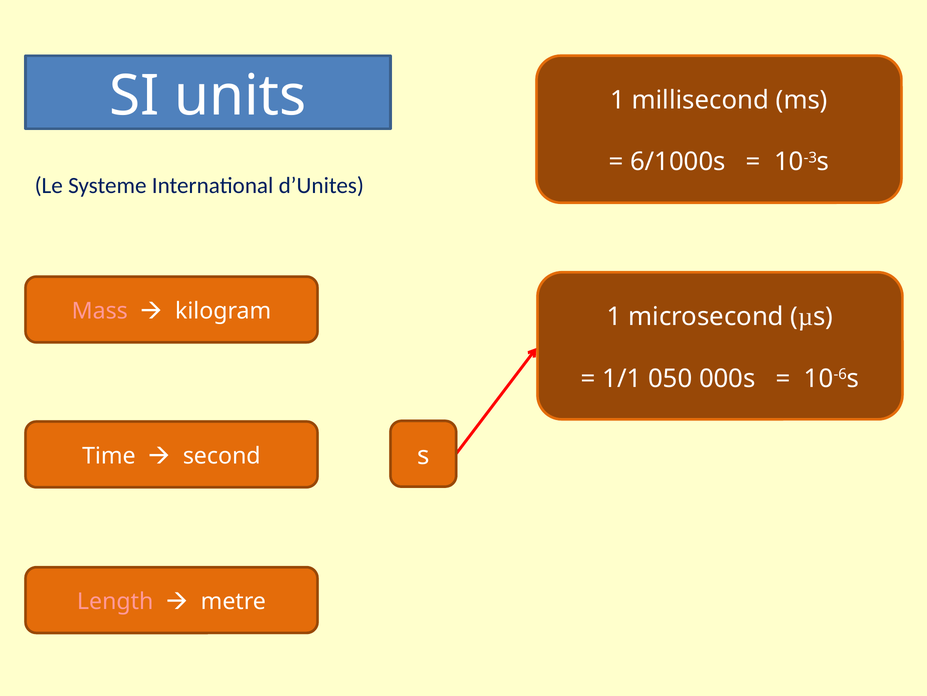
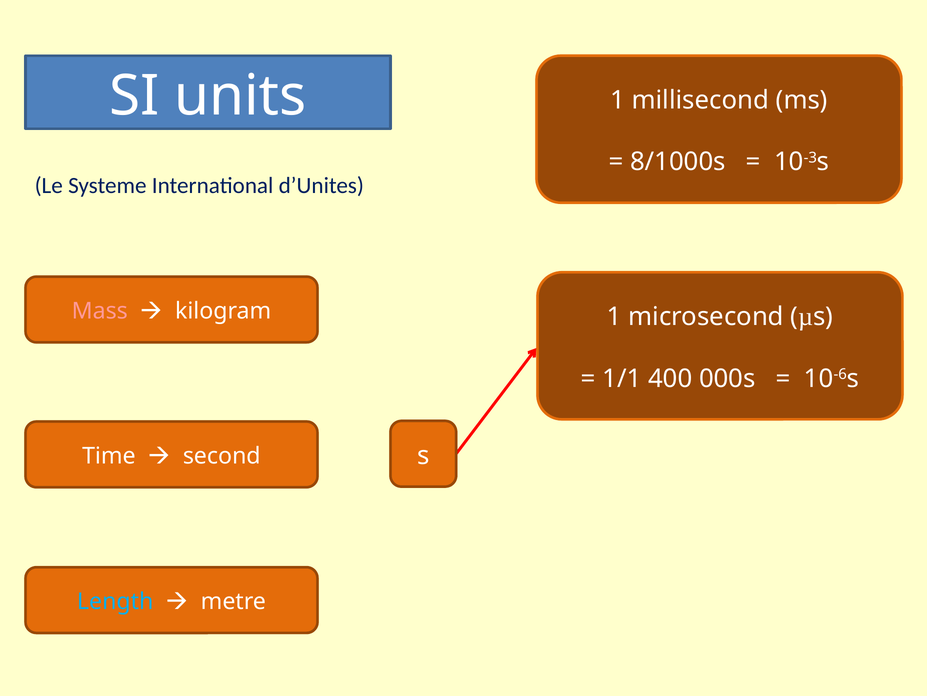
6/1000s: 6/1000s -> 8/1000s (678, 162)
050: 050 -> 400 (670, 378)
Length colour: pink -> light blue (115, 601)
